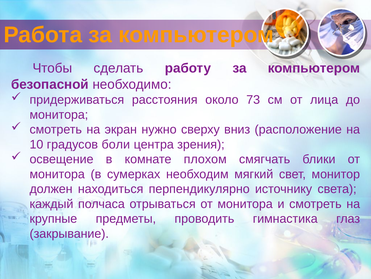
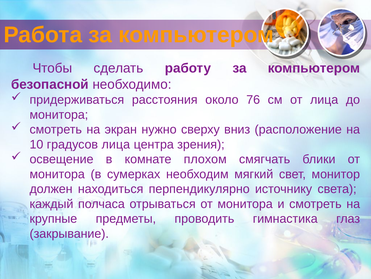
73: 73 -> 76 (253, 100)
градусов боли: боли -> лица (116, 144)
